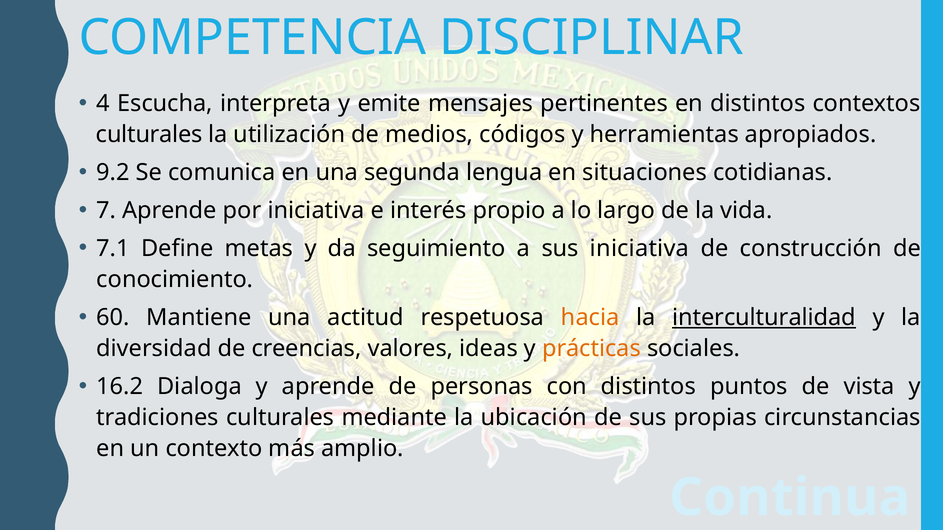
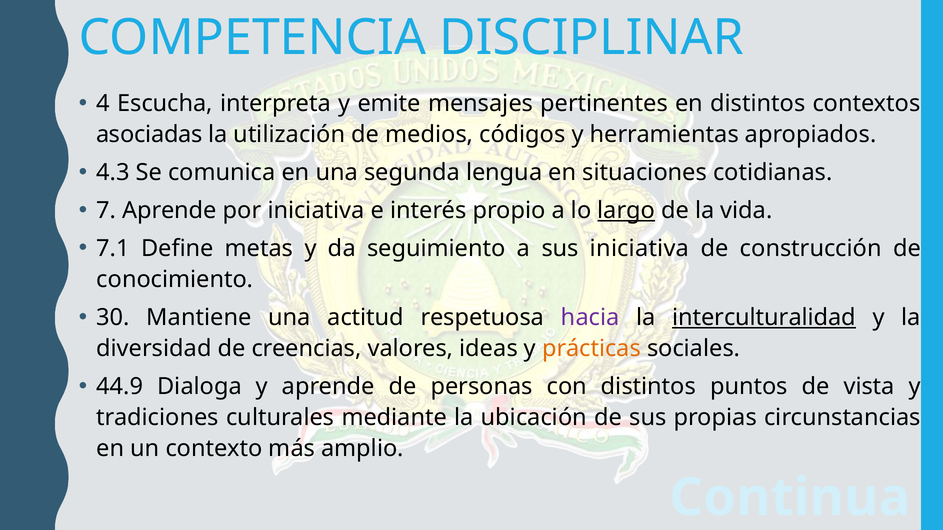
culturales: culturales -> asociadas (149, 135)
9.2: 9.2 -> 4.3 (113, 173)
largo underline: none -> present (626, 211)
60: 60 -> 30 (113, 318)
hacia colour: orange -> purple (590, 318)
16.2: 16.2 -> 44.9 (120, 387)
